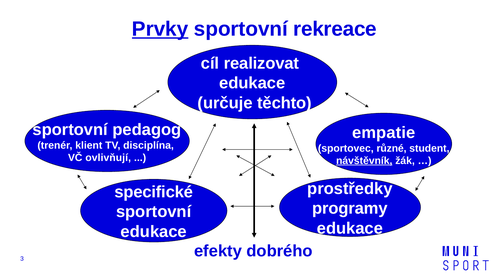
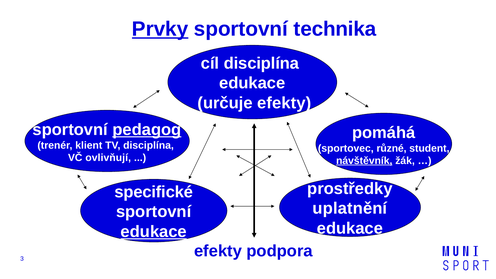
rekreace: rekreace -> technika (335, 29)
cíl realizovat: realizovat -> disciplína (261, 63)
určuje těchto: těchto -> efekty (284, 103)
pedagog underline: none -> present (147, 130)
empatie: empatie -> pomáhá (384, 133)
programy: programy -> uplatnění (350, 208)
edukace underline: none -> present (154, 232)
dobrého: dobrého -> podpora (280, 251)
